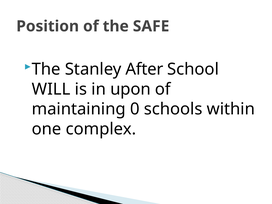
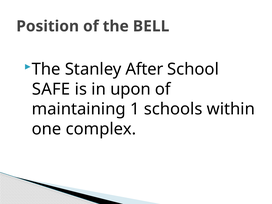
SAFE: SAFE -> BELL (151, 26)
WILL: WILL -> SAFE (51, 89)
0: 0 -> 1 (135, 109)
